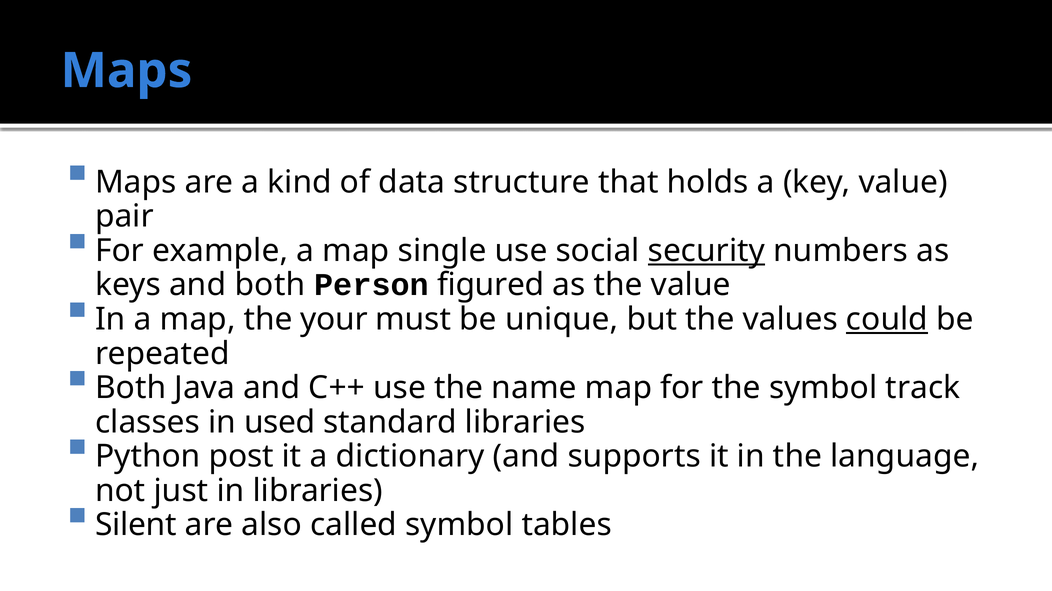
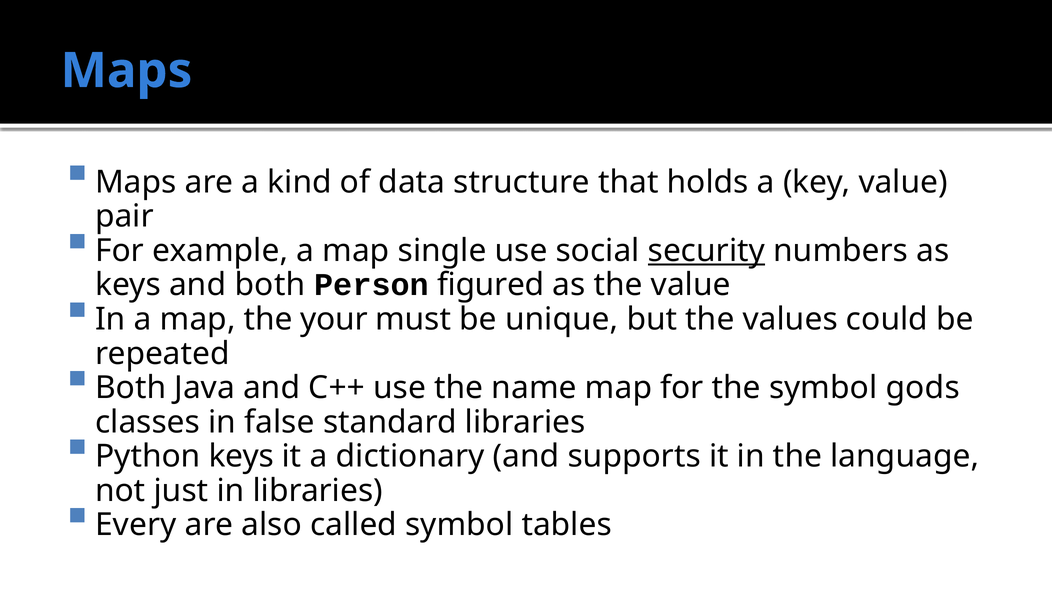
could underline: present -> none (887, 320)
track: track -> gods (923, 388)
used: used -> false (280, 423)
Python post: post -> keys (241, 457)
Silent: Silent -> Every (136, 526)
